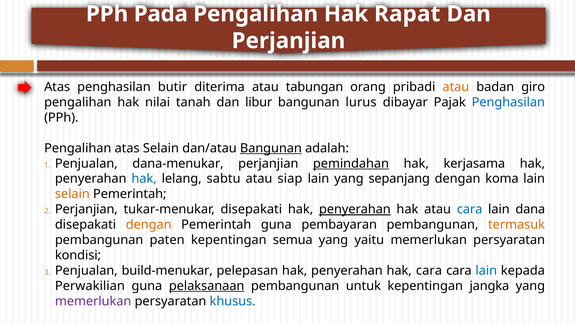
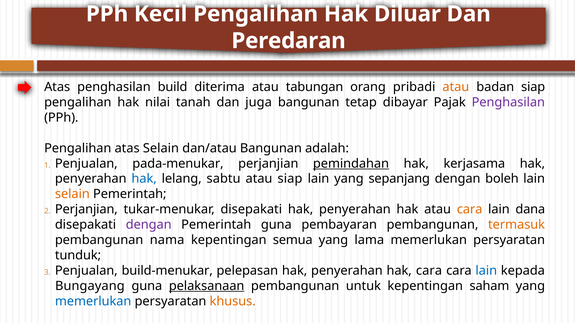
Pada: Pada -> Kecil (161, 14)
Rapat: Rapat -> Diluar (407, 14)
Perjanjian: Perjanjian -> Peredaran (289, 41)
butir: butir -> build (173, 87)
badan giro: giro -> siap (533, 87)
libur: libur -> juga (259, 102)
lurus: lurus -> tetap (361, 102)
Penghasilan colour: blue -> purple (508, 102)
Bangunan underline: present -> none (271, 148)
dana-menukar: dana-menukar -> pada-menukar (178, 164)
koma: koma -> boleh (502, 179)
penyerahan underline: present -> none (355, 210)
cara colour: blue -> orange (470, 210)
dengan colour: orange -> purple (149, 225)
paten: paten -> nama (167, 240)
yaitu: yaitu -> lama (369, 240)
kondisi: kondisi -> tunduk (78, 256)
Perwakilian: Perwakilian -> Bungayang (90, 286)
jangka: jangka -> saham (489, 286)
memerlukan colour: purple -> blue (93, 302)
khusus colour: blue -> orange (233, 302)
